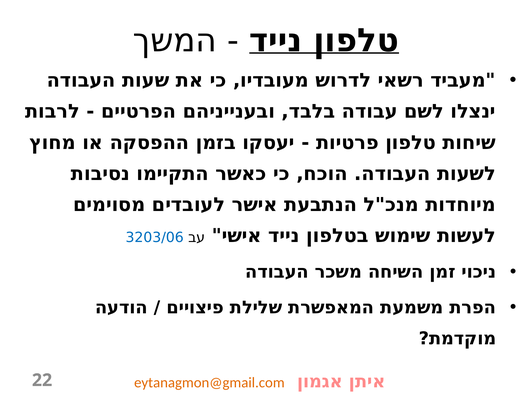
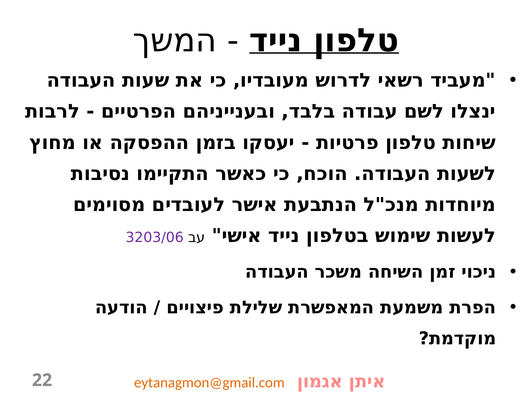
3203/06 colour: blue -> purple (155, 237)
